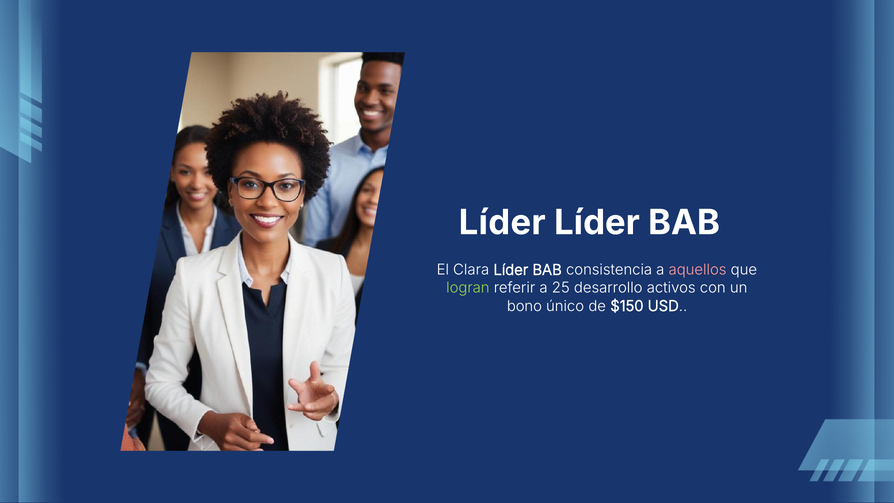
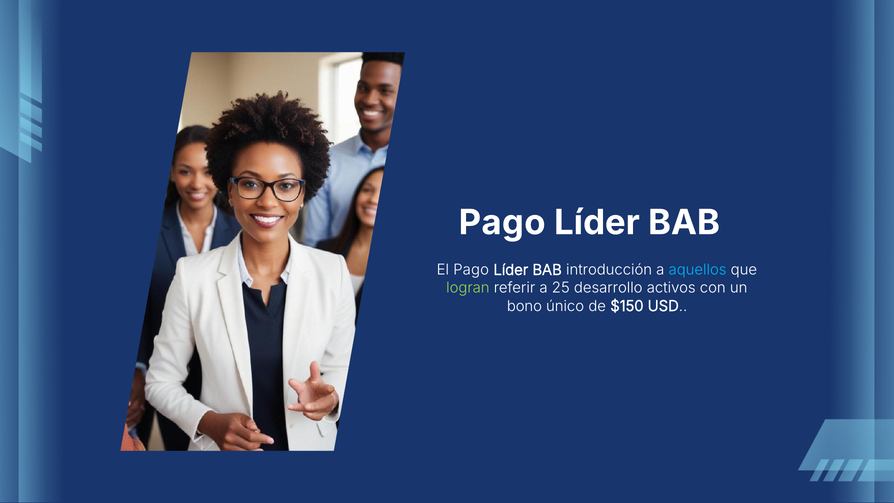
Líder: Líder -> Pago (502, 223)
El Clara: Clara -> Pago (471, 270)
consistencia: consistencia -> introducción (609, 270)
aquellos colour: pink -> light blue (698, 270)
